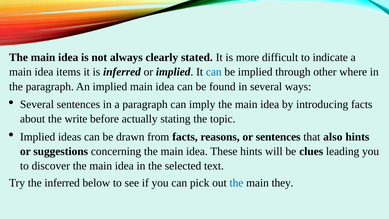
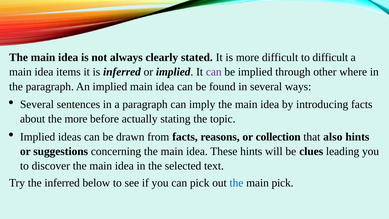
to indicate: indicate -> difficult (330, 57)
can colour: blue -> purple (214, 72)
the write: write -> more (76, 119)
or sentences: sentences -> collection (278, 137)
main they: they -> pick (283, 183)
